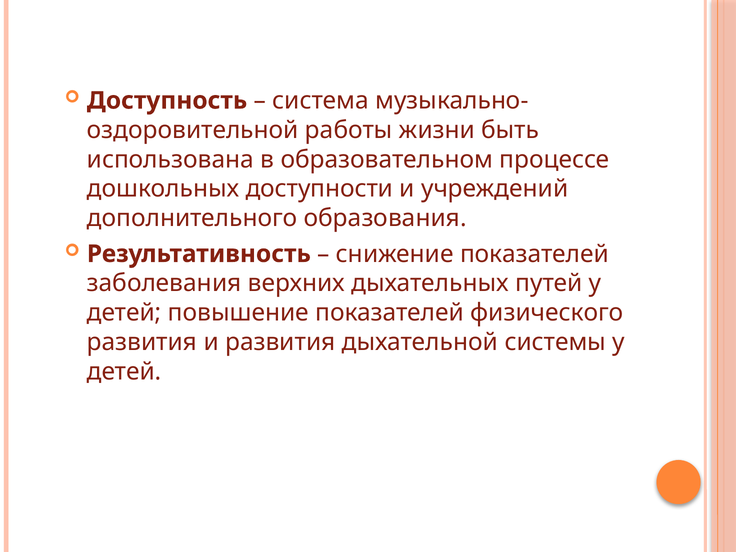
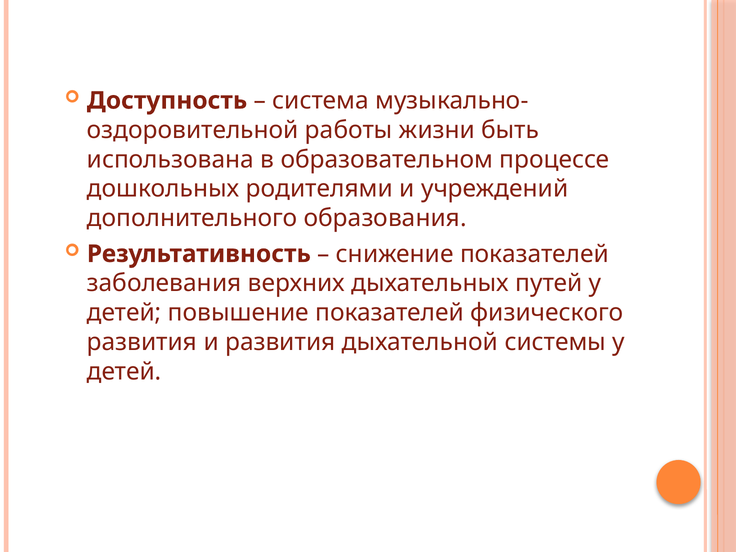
доступности: доступности -> родителями (319, 189)
